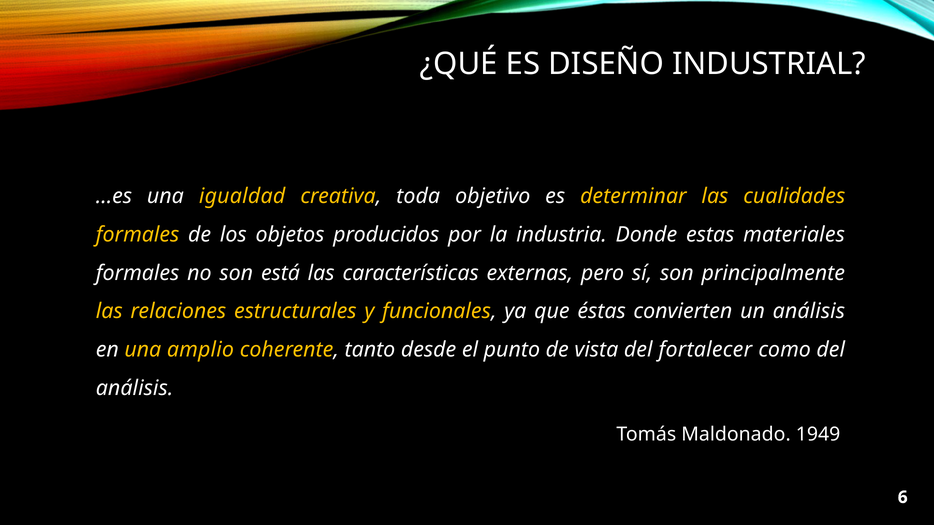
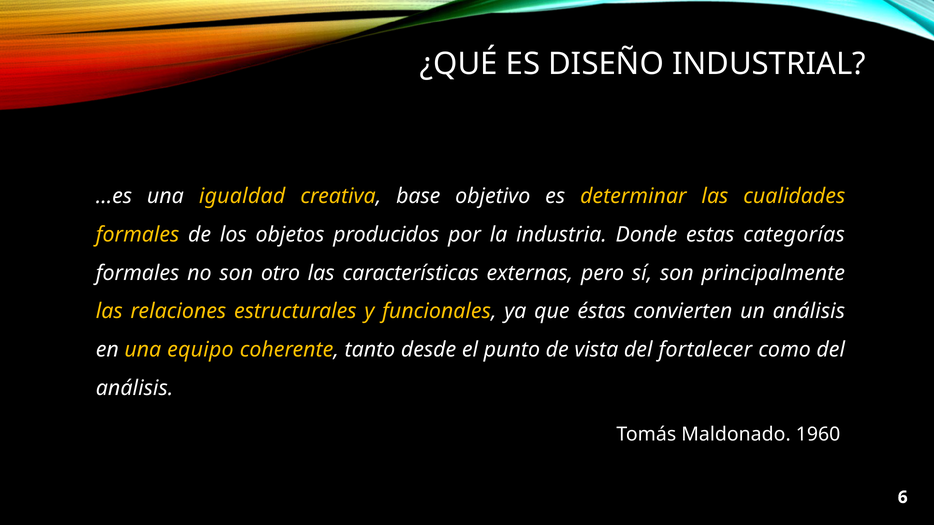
toda: toda -> base (418, 196)
materiales: materiales -> categorías (794, 235)
está: está -> otro (281, 273)
amplio: amplio -> equipo (200, 350)
1949: 1949 -> 1960 (818, 434)
